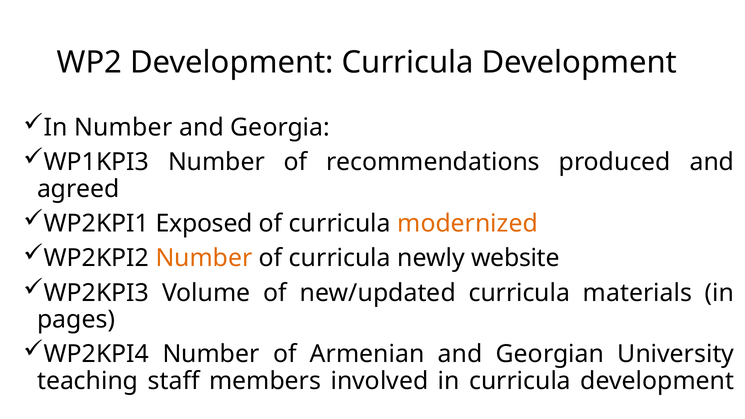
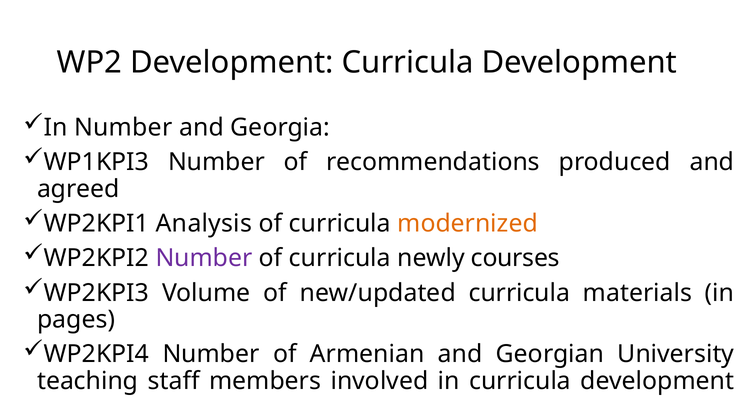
Exposed: Exposed -> Analysis (204, 224)
Number colour: orange -> purple (204, 258)
website: website -> courses (515, 258)
